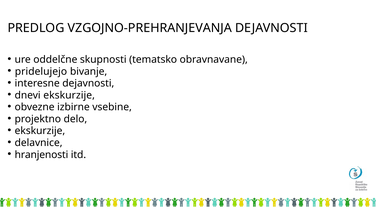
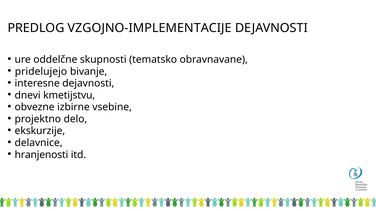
VZGOJNO-PREHRANJEVANJA: VZGOJNO-PREHRANJEVANJA -> VZGOJNO-IMPLEMENTACIJE (150, 28)
dnevi ekskurzije: ekskurzije -> kmetijstvu (69, 95)
